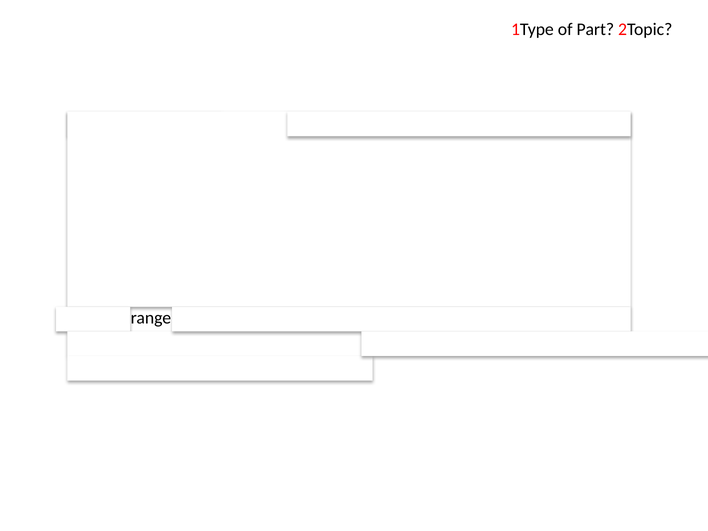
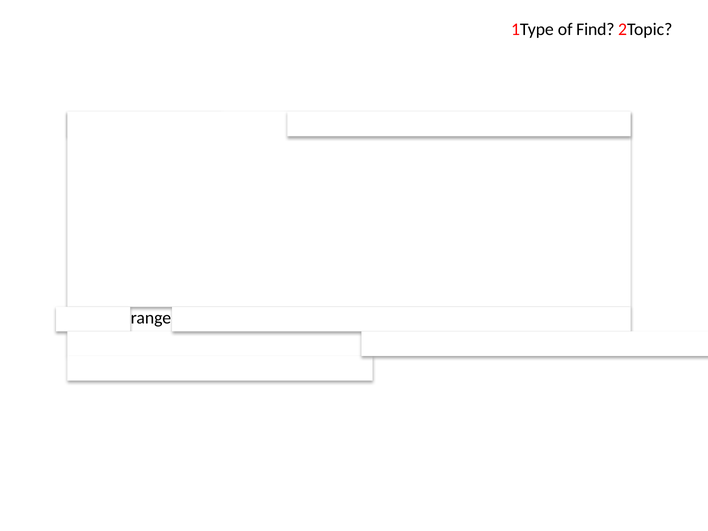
Part: Part -> Find (595, 30)
